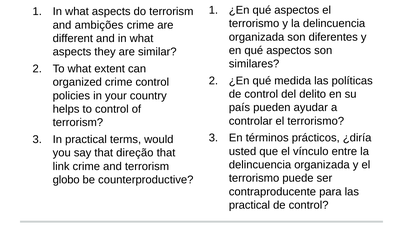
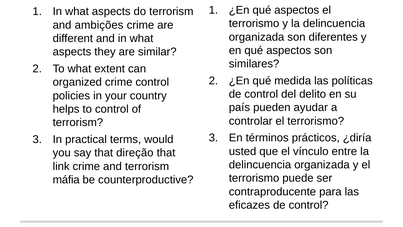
globo: globo -> máfia (66, 180)
practical: practical -> eficazes (249, 205)
